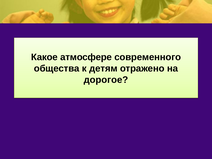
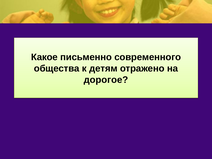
атмосфере: атмосфере -> письменно (86, 57)
